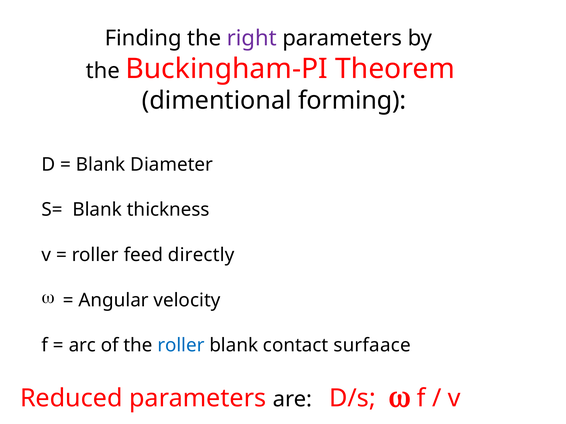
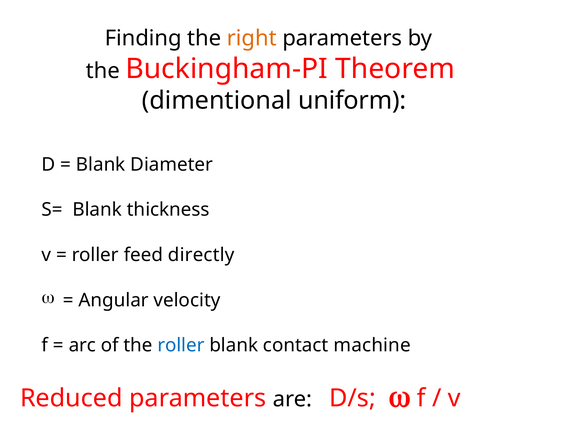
right colour: purple -> orange (252, 38)
forming: forming -> uniform (352, 101)
surfaace: surfaace -> machine (372, 346)
